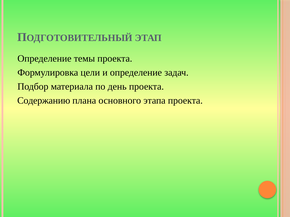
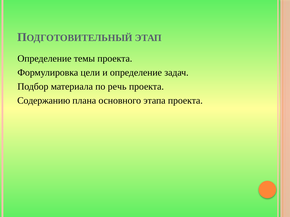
день: день -> речь (117, 87)
